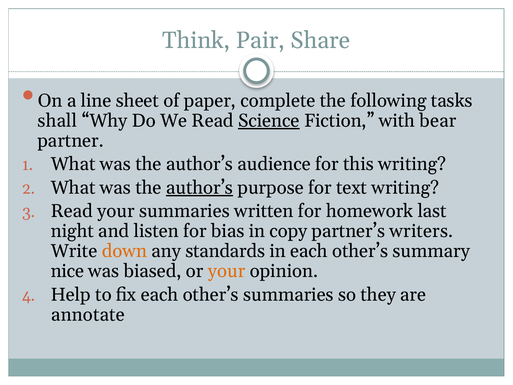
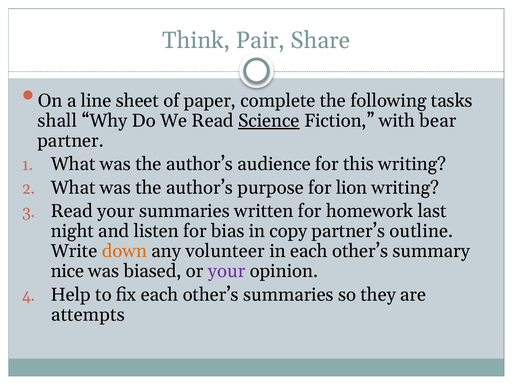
author’s underline: present -> none (199, 188)
text: text -> lion (352, 188)
writers: writers -> outline (421, 231)
standards: standards -> volunteer (225, 251)
your colour: orange -> purple (227, 271)
annotate: annotate -> attempts (88, 314)
